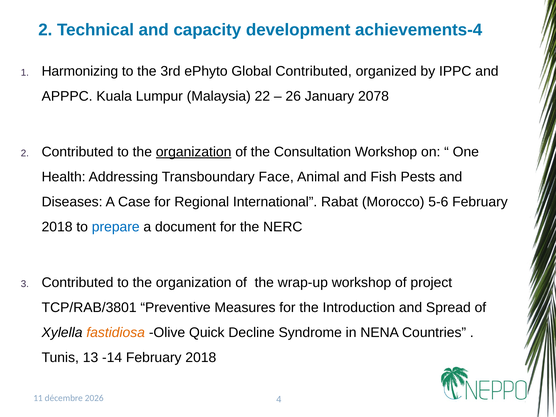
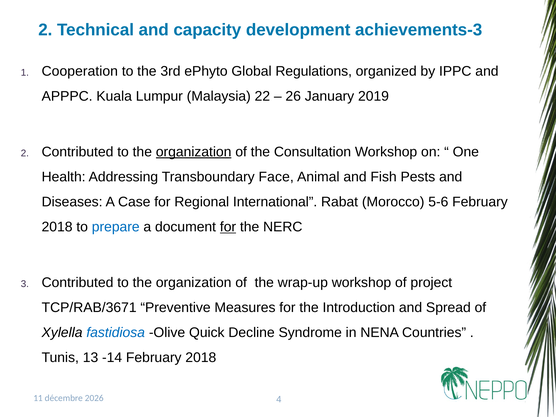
achievements-4: achievements-4 -> achievements-3 (419, 30)
Harmonizing: Harmonizing -> Cooperation (80, 71)
Global Contributed: Contributed -> Regulations (314, 71)
2078: 2078 -> 2019 (374, 96)
for underline: none -> present (228, 227)
TCP/RAB/3801: TCP/RAB/3801 -> TCP/RAB/3671 (89, 308)
fastidiosa colour: orange -> blue (116, 333)
